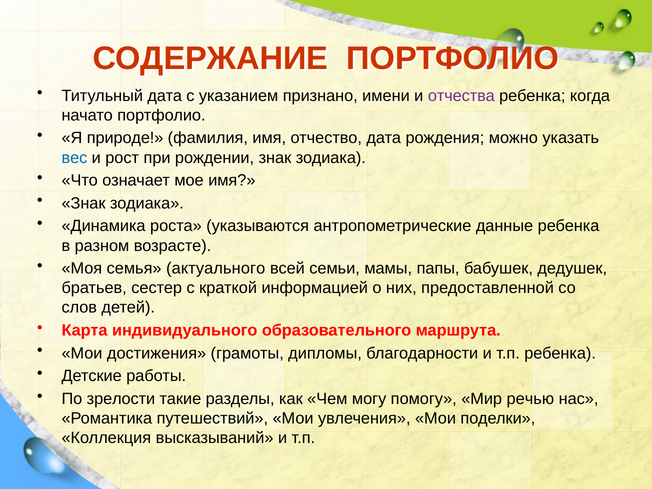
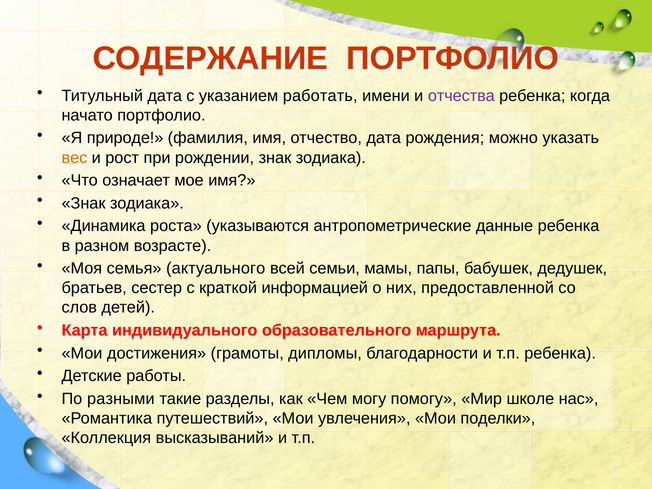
признано: признано -> работать (320, 96)
вес colour: blue -> orange (74, 158)
зрелости: зрелости -> разными (121, 399)
речью: речью -> школе (530, 399)
